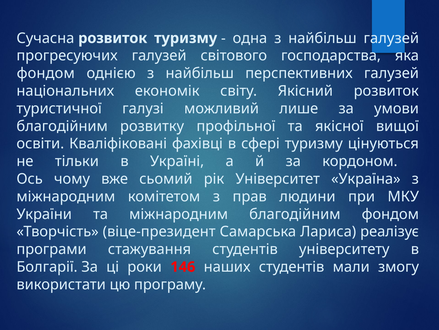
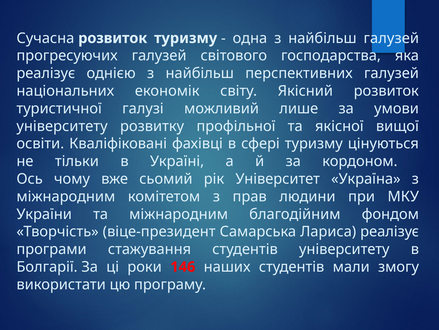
фондом: фондом -> реалізує (46, 73)
благодійним: благодійним -> університету (62, 126)
